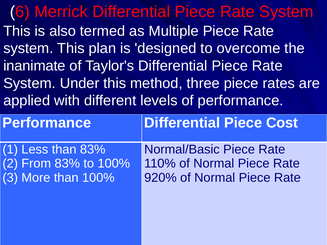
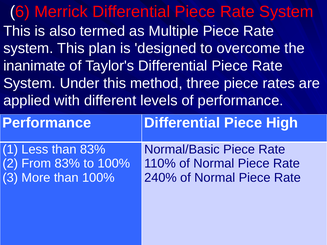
Cost: Cost -> High (282, 123)
920%: 920% -> 240% (160, 178)
